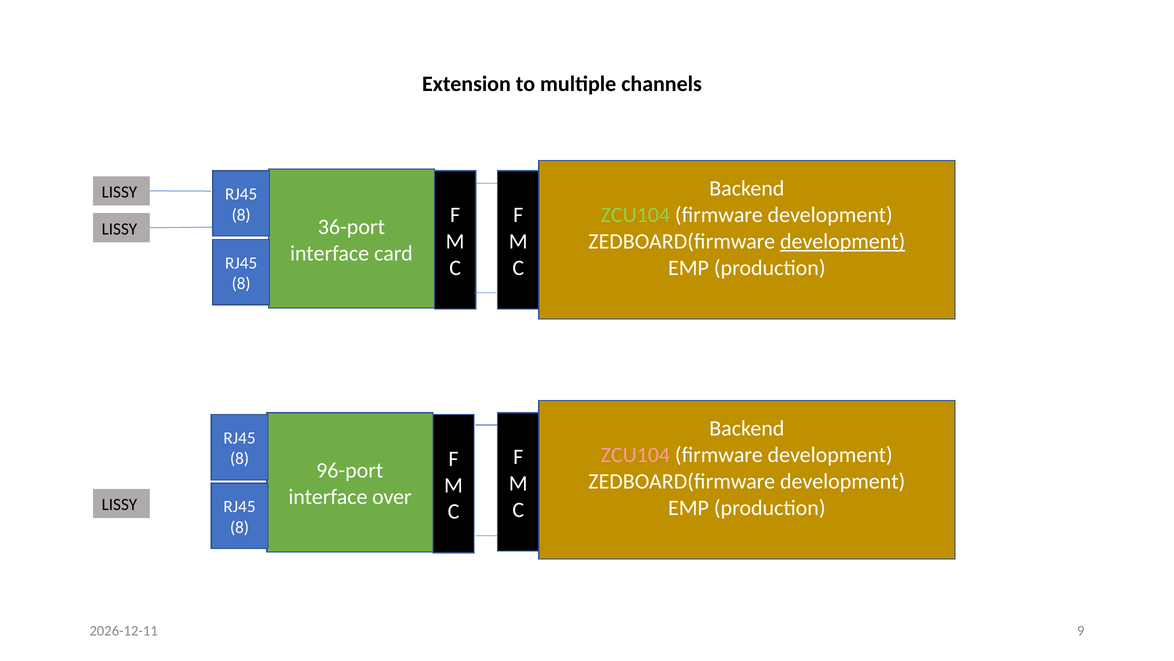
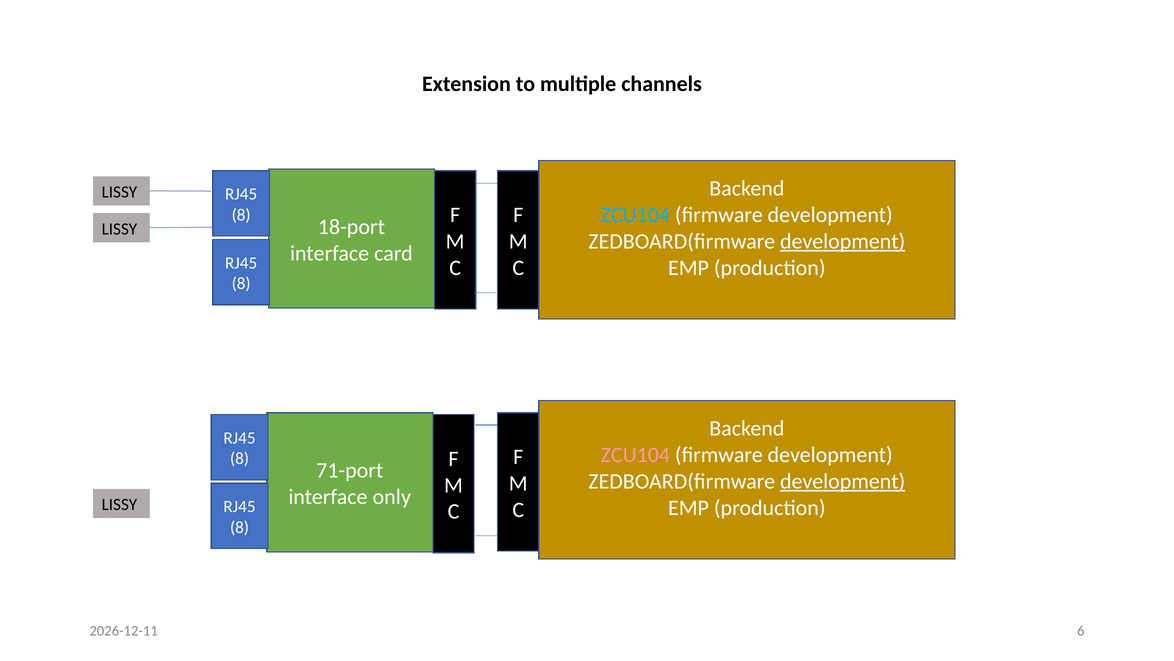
ZCU104 colour: light green -> light blue (635, 215)
36-port: 36-port -> 18-port (351, 227)
96-port: 96-port -> 71-port (350, 470)
development underline: none -> present (843, 481)
over: over -> only (392, 497)
9: 9 -> 6 (1081, 631)
